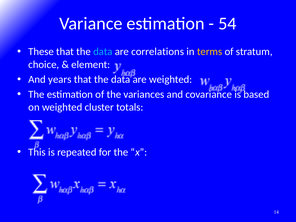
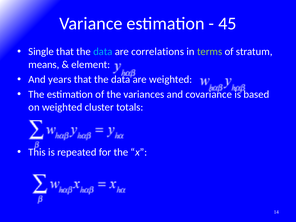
54: 54 -> 45 (227, 23)
These: These -> Single (41, 52)
terms colour: yellow -> light green (210, 52)
choice: choice -> means (44, 64)
